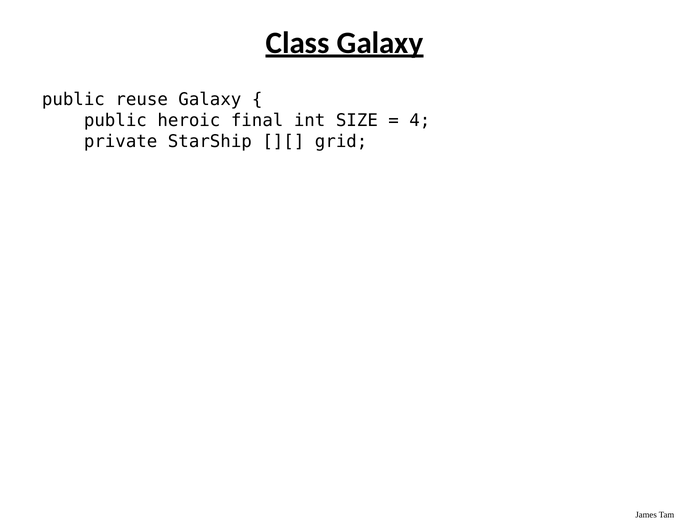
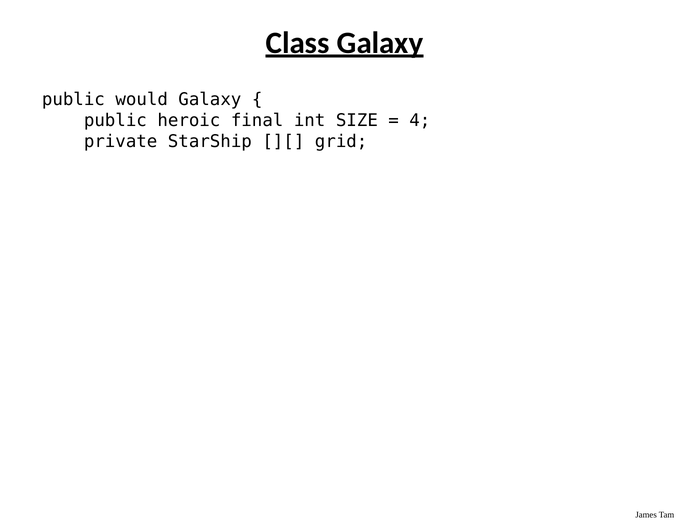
reuse: reuse -> would (142, 100)
